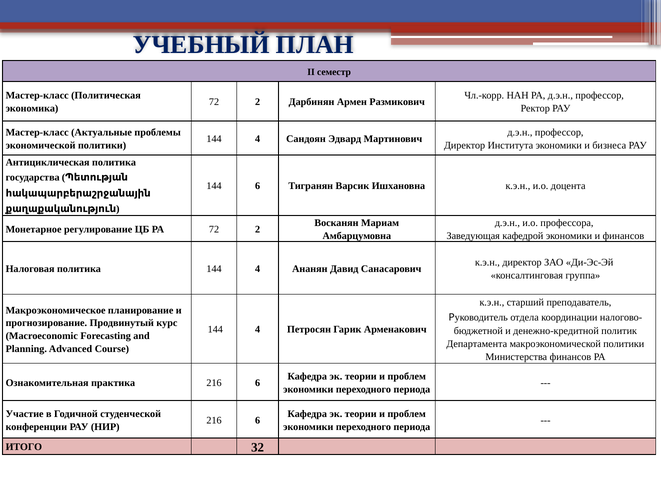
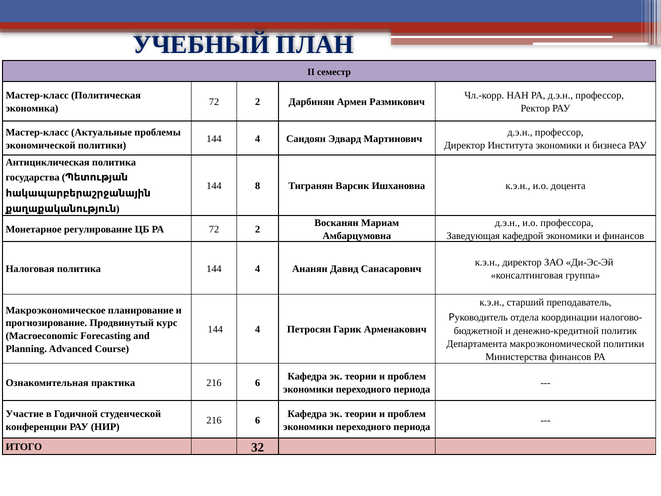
144 6: 6 -> 8 (258, 186)
